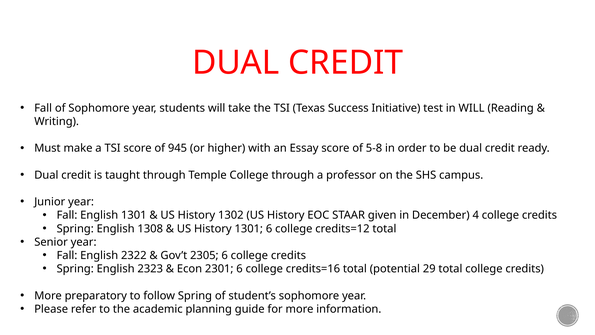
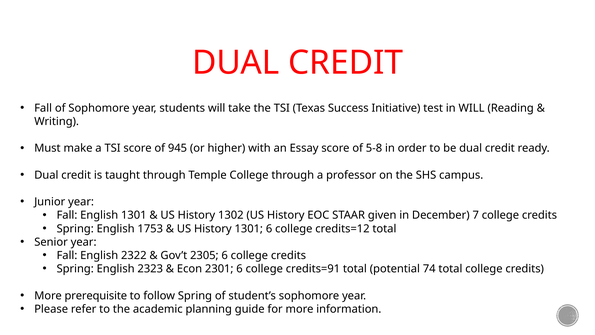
4: 4 -> 7 (476, 215)
1308: 1308 -> 1753 (150, 228)
credits=16: credits=16 -> credits=91 (313, 269)
29: 29 -> 74 (429, 269)
preparatory: preparatory -> prerequisite (96, 295)
